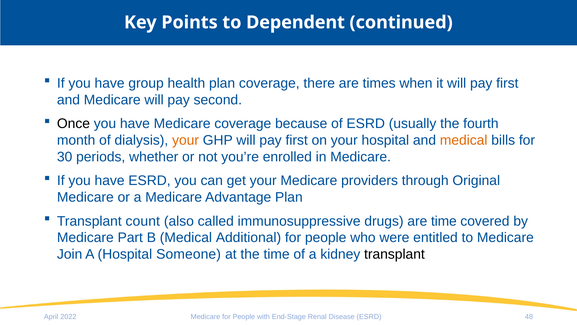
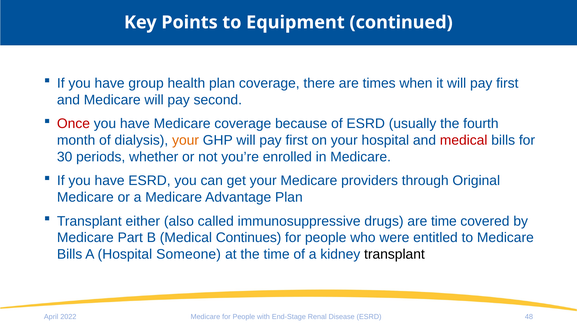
Dependent: Dependent -> Equipment (295, 22)
Once colour: black -> red (73, 124)
medical colour: orange -> red (464, 140)
count: count -> either (143, 221)
Additional: Additional -> Continues (249, 237)
Join: Join -> Bills (70, 254)
